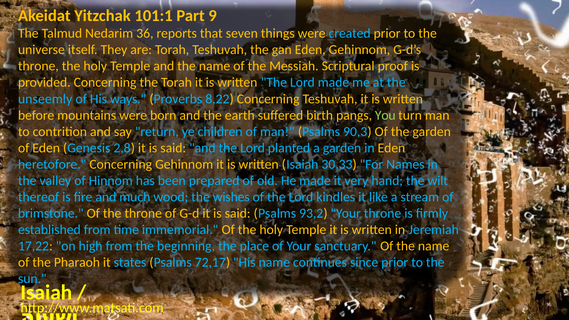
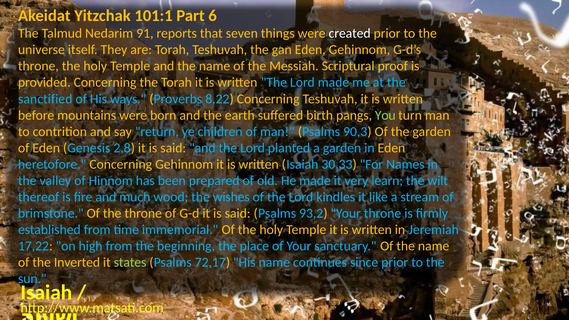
9: 9 -> 6 (213, 16)
36: 36 -> 91 (145, 33)
created colour: light blue -> white (350, 33)
unseemly: unseemly -> sanctified (45, 99)
hand: hand -> learn (387, 181)
Pharaoh: Pharaoh -> Inverted (77, 262)
states colour: light blue -> light green (130, 262)
